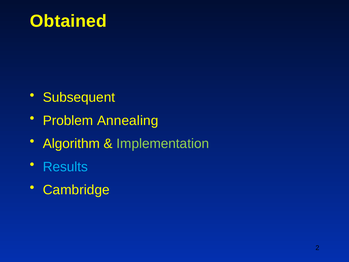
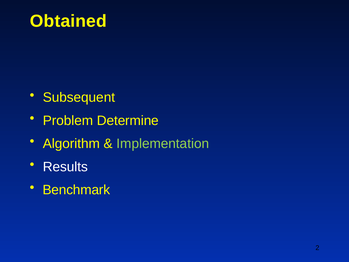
Annealing: Annealing -> Determine (128, 120)
Results colour: light blue -> white (65, 167)
Cambridge: Cambridge -> Benchmark (76, 190)
